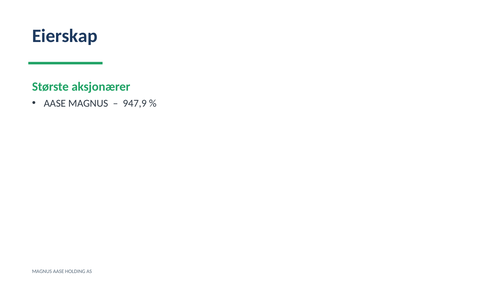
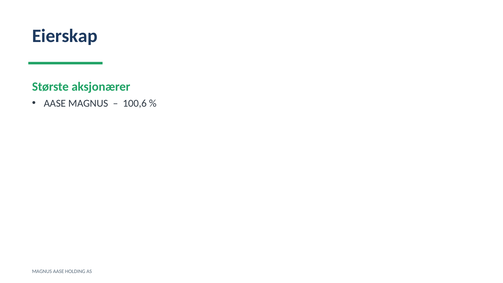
947,9: 947,9 -> 100,6 (135, 103)
